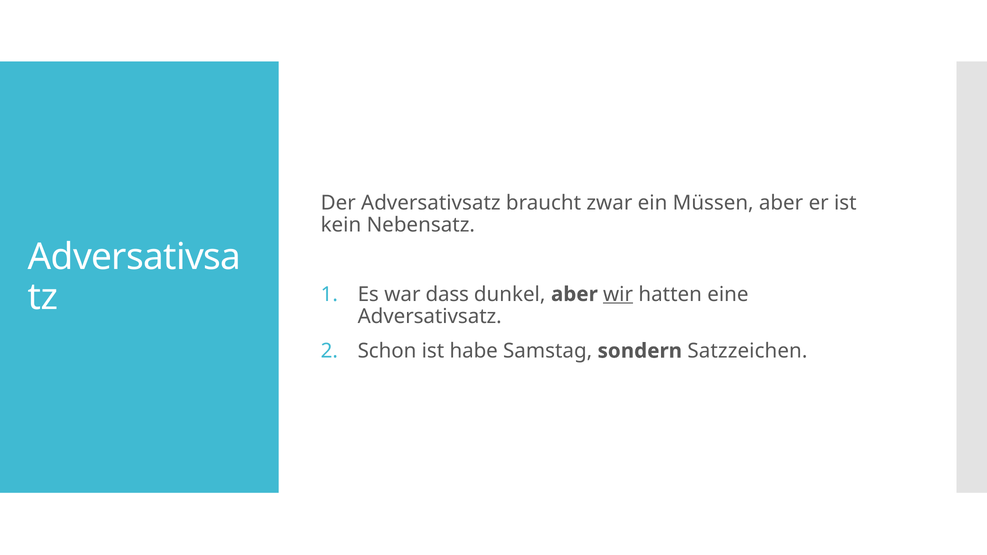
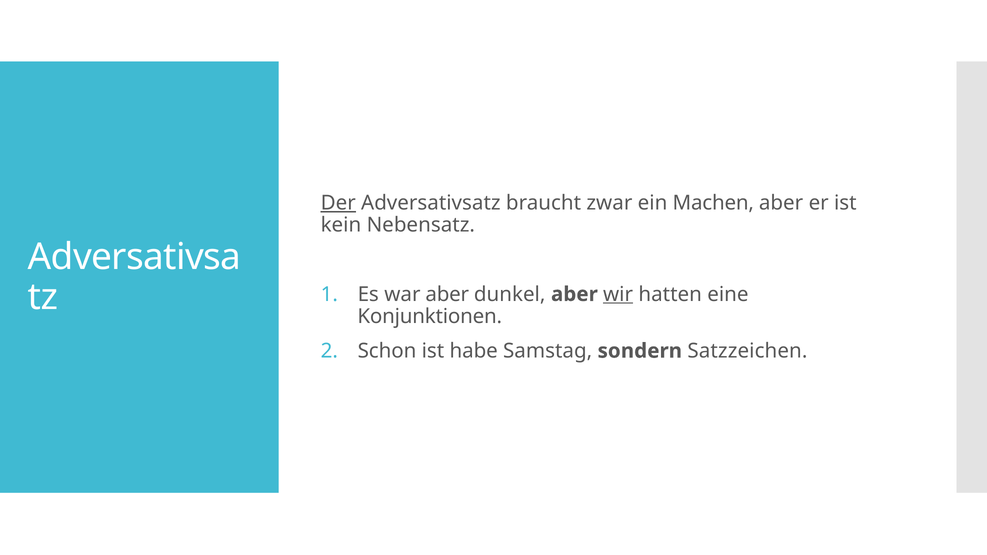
Der underline: none -> present (338, 203)
Müssen: Müssen -> Machen (713, 203)
war dass: dass -> aber (447, 294)
Adversativsatz: Adversativsatz -> Konjunktionen (430, 317)
